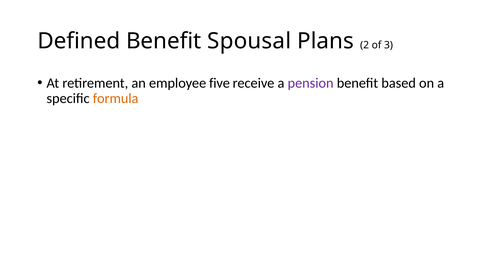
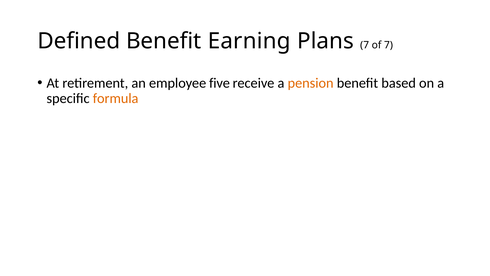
Spousal: Spousal -> Earning (249, 41)
Plans 2: 2 -> 7 (365, 45)
of 3: 3 -> 7 (388, 45)
pension colour: purple -> orange (311, 83)
